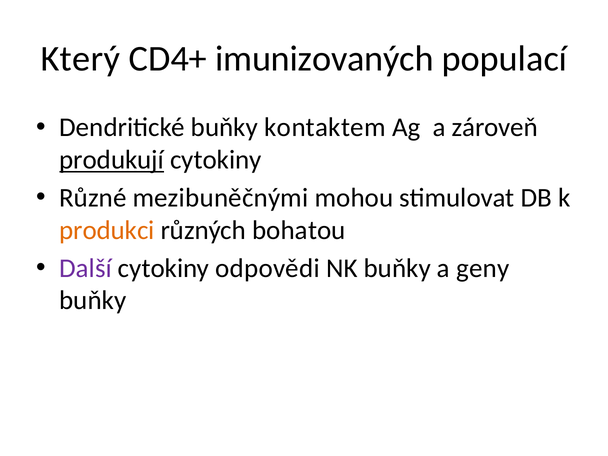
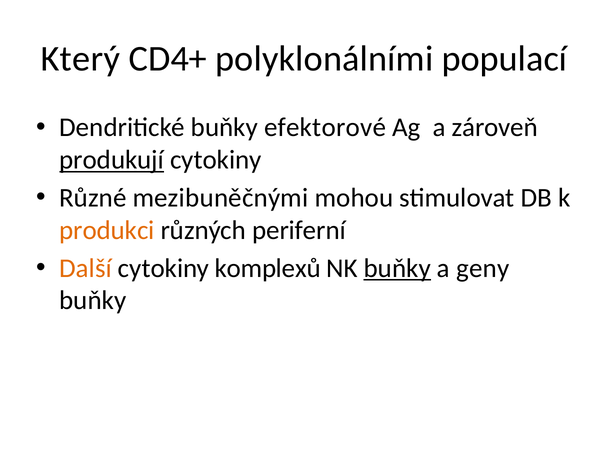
imunizovaných: imunizovaných -> polyklonálními (324, 59)
kontaktem: kontaktem -> efektorové (325, 128)
bohatou: bohatou -> periferní (299, 230)
Další colour: purple -> orange (86, 268)
odpovědi: odpovědi -> komplexů (268, 268)
buňky underline: none -> present (397, 268)
